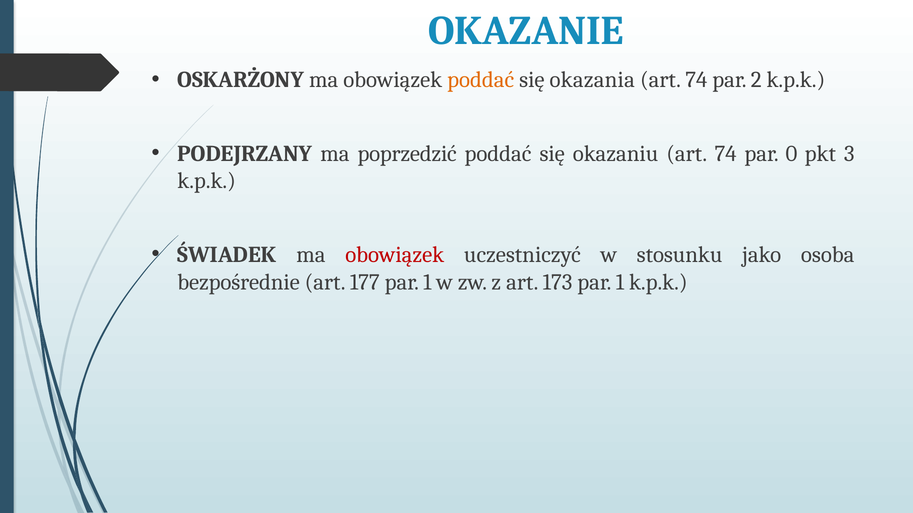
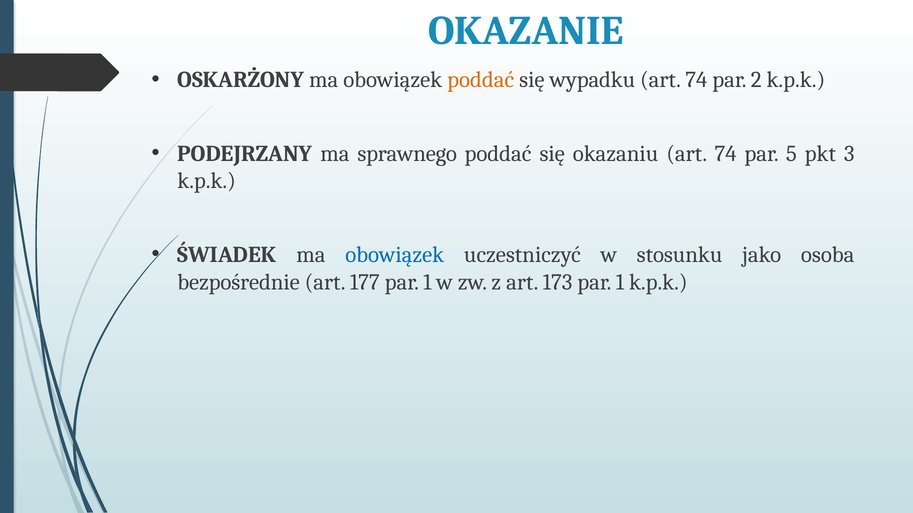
okazania: okazania -> wypadku (592, 80)
poprzedzić: poprzedzić -> sprawnego (407, 154)
0: 0 -> 5 (791, 154)
obowiązek colour: red -> blue (395, 255)
